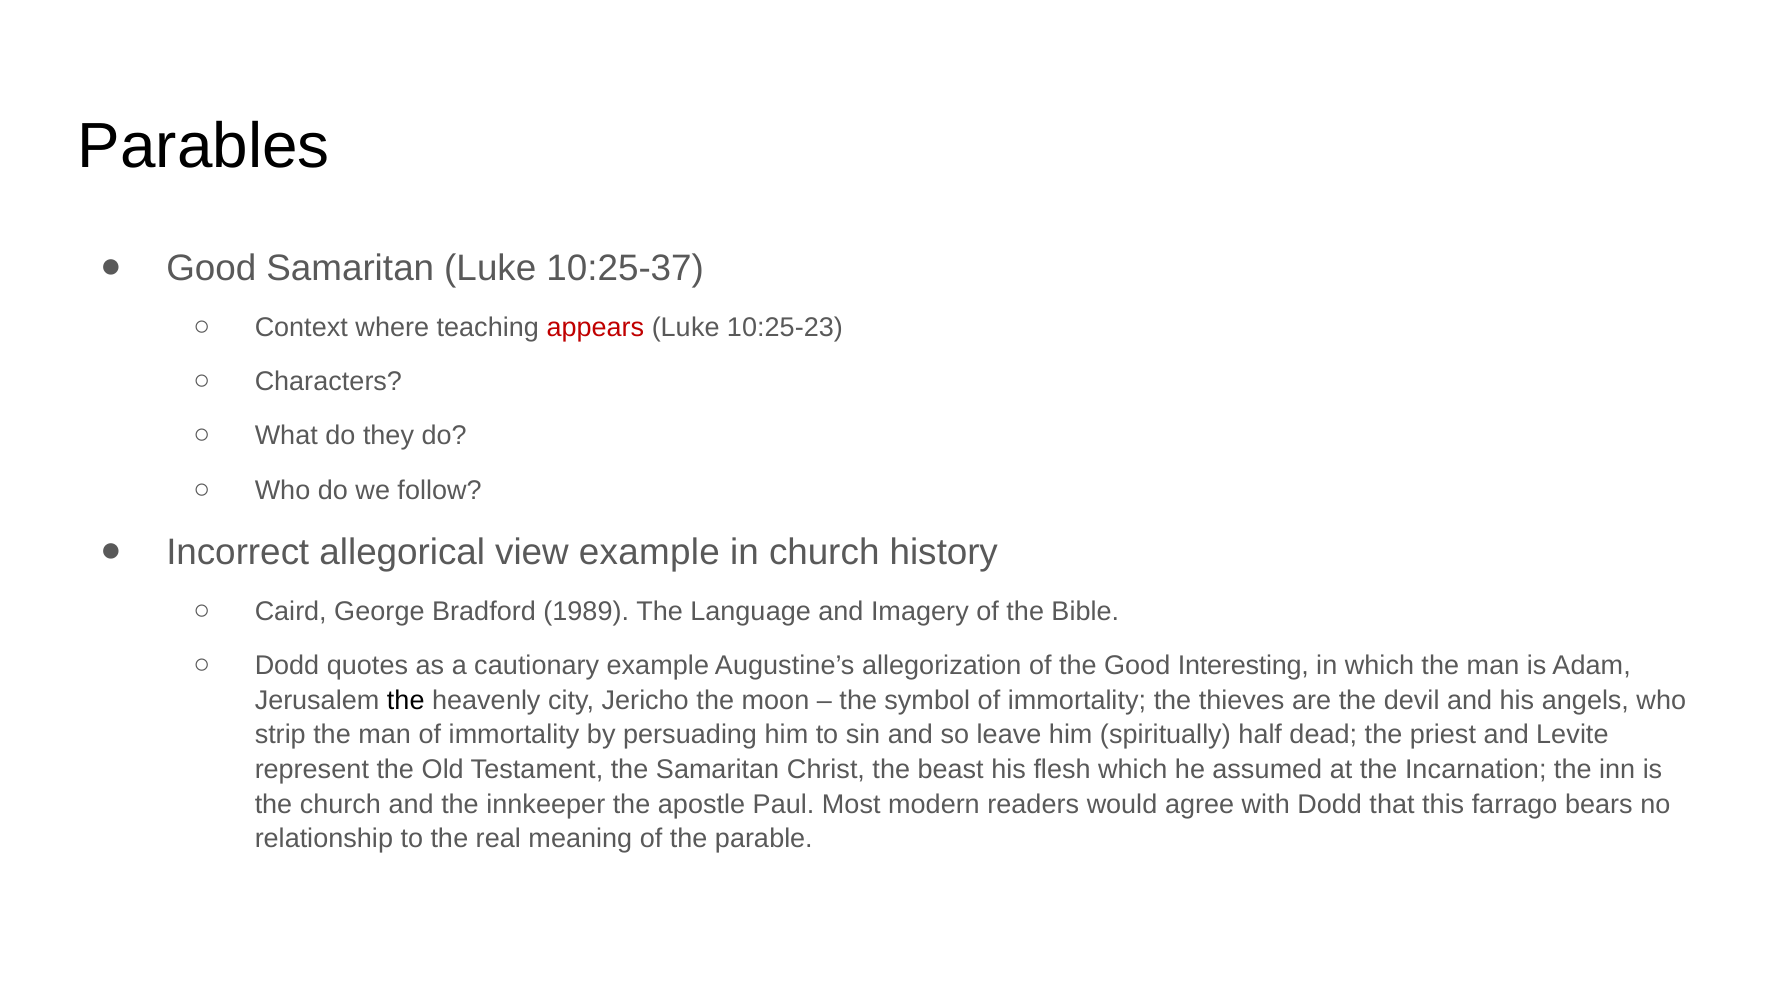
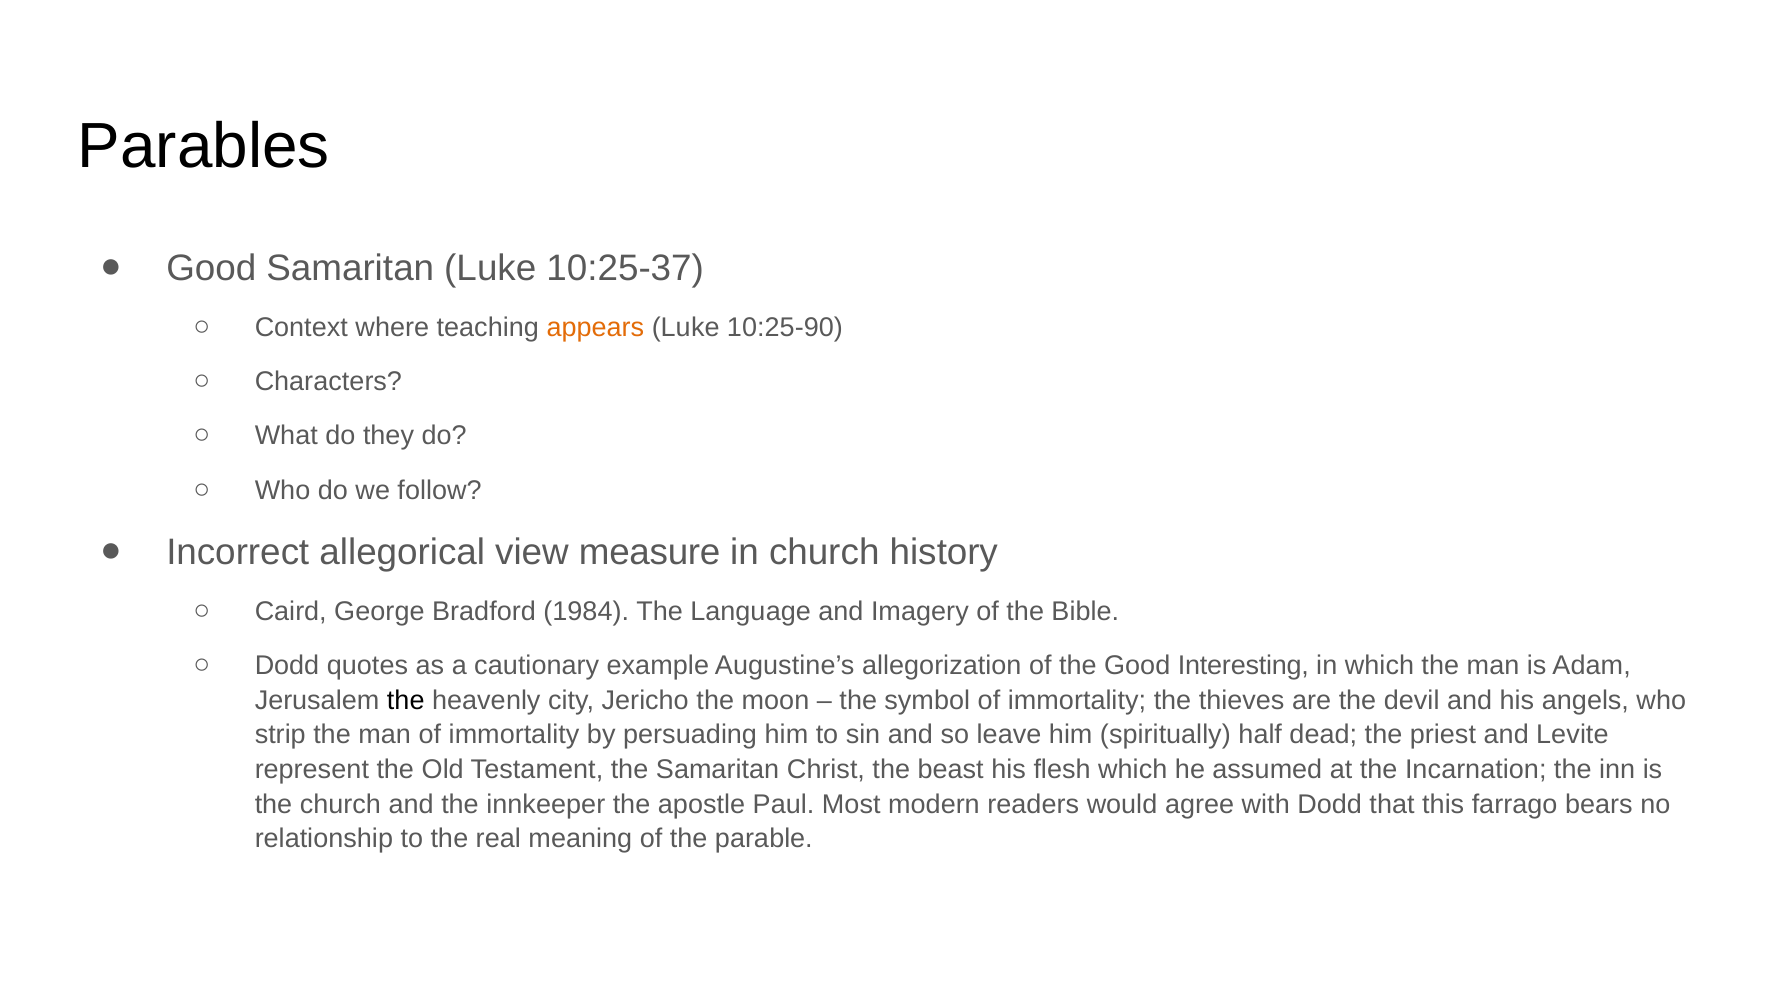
appears colour: red -> orange (595, 328)
10:25-23: 10:25-23 -> 10:25-90 (785, 328)
view example: example -> measure (650, 552)
1989: 1989 -> 1984 (586, 612)
